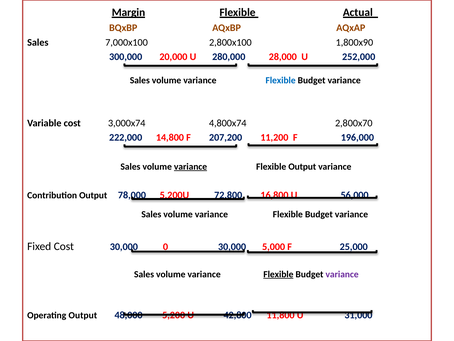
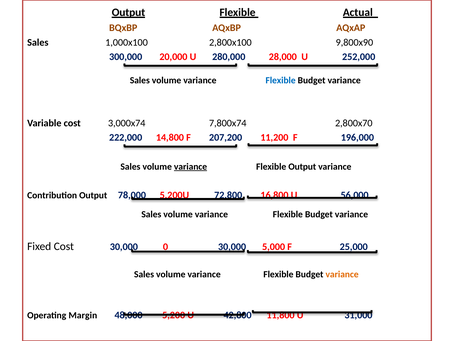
Margin: Margin -> Output (128, 12)
7,000x100: 7,000x100 -> 1,000x100 (127, 42)
1,800x90: 1,800x90 -> 9,800x90 (354, 42)
4,800x74: 4,800x74 -> 7,800x74 (228, 123)
Flexible underline: present -> none (278, 274)
variance colour: purple -> orange (342, 274)
Operating Output: Output -> Margin (83, 315)
